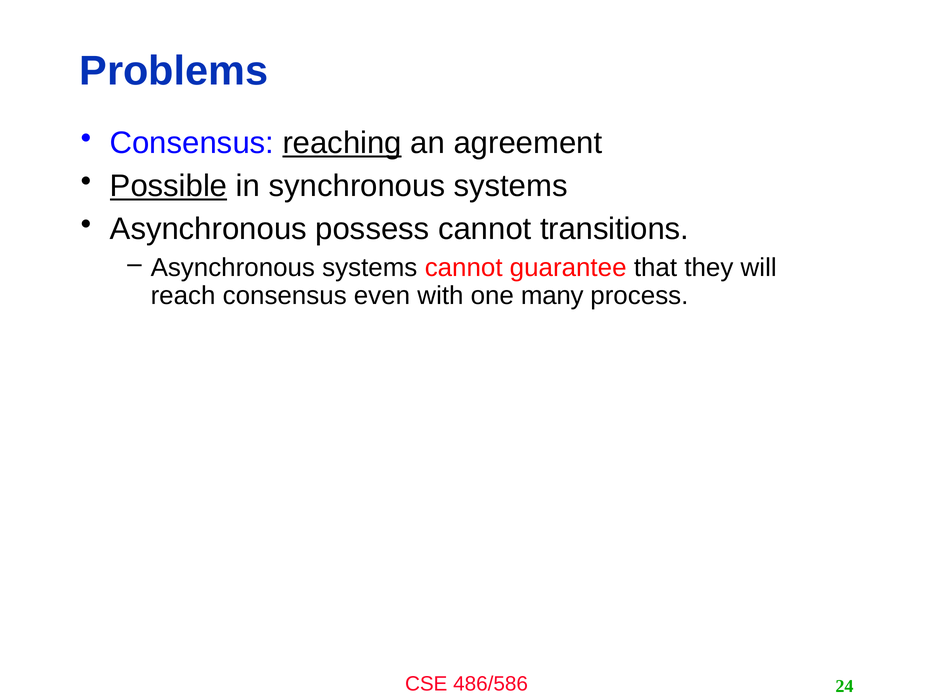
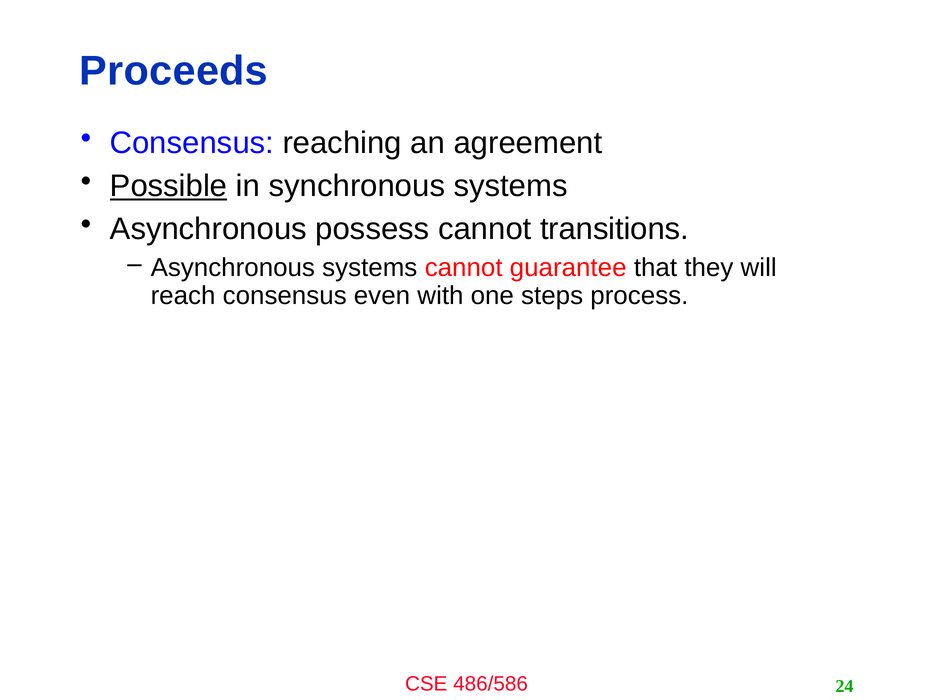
Problems: Problems -> Proceeds (174, 71)
reaching underline: present -> none (342, 143)
many: many -> steps (552, 296)
